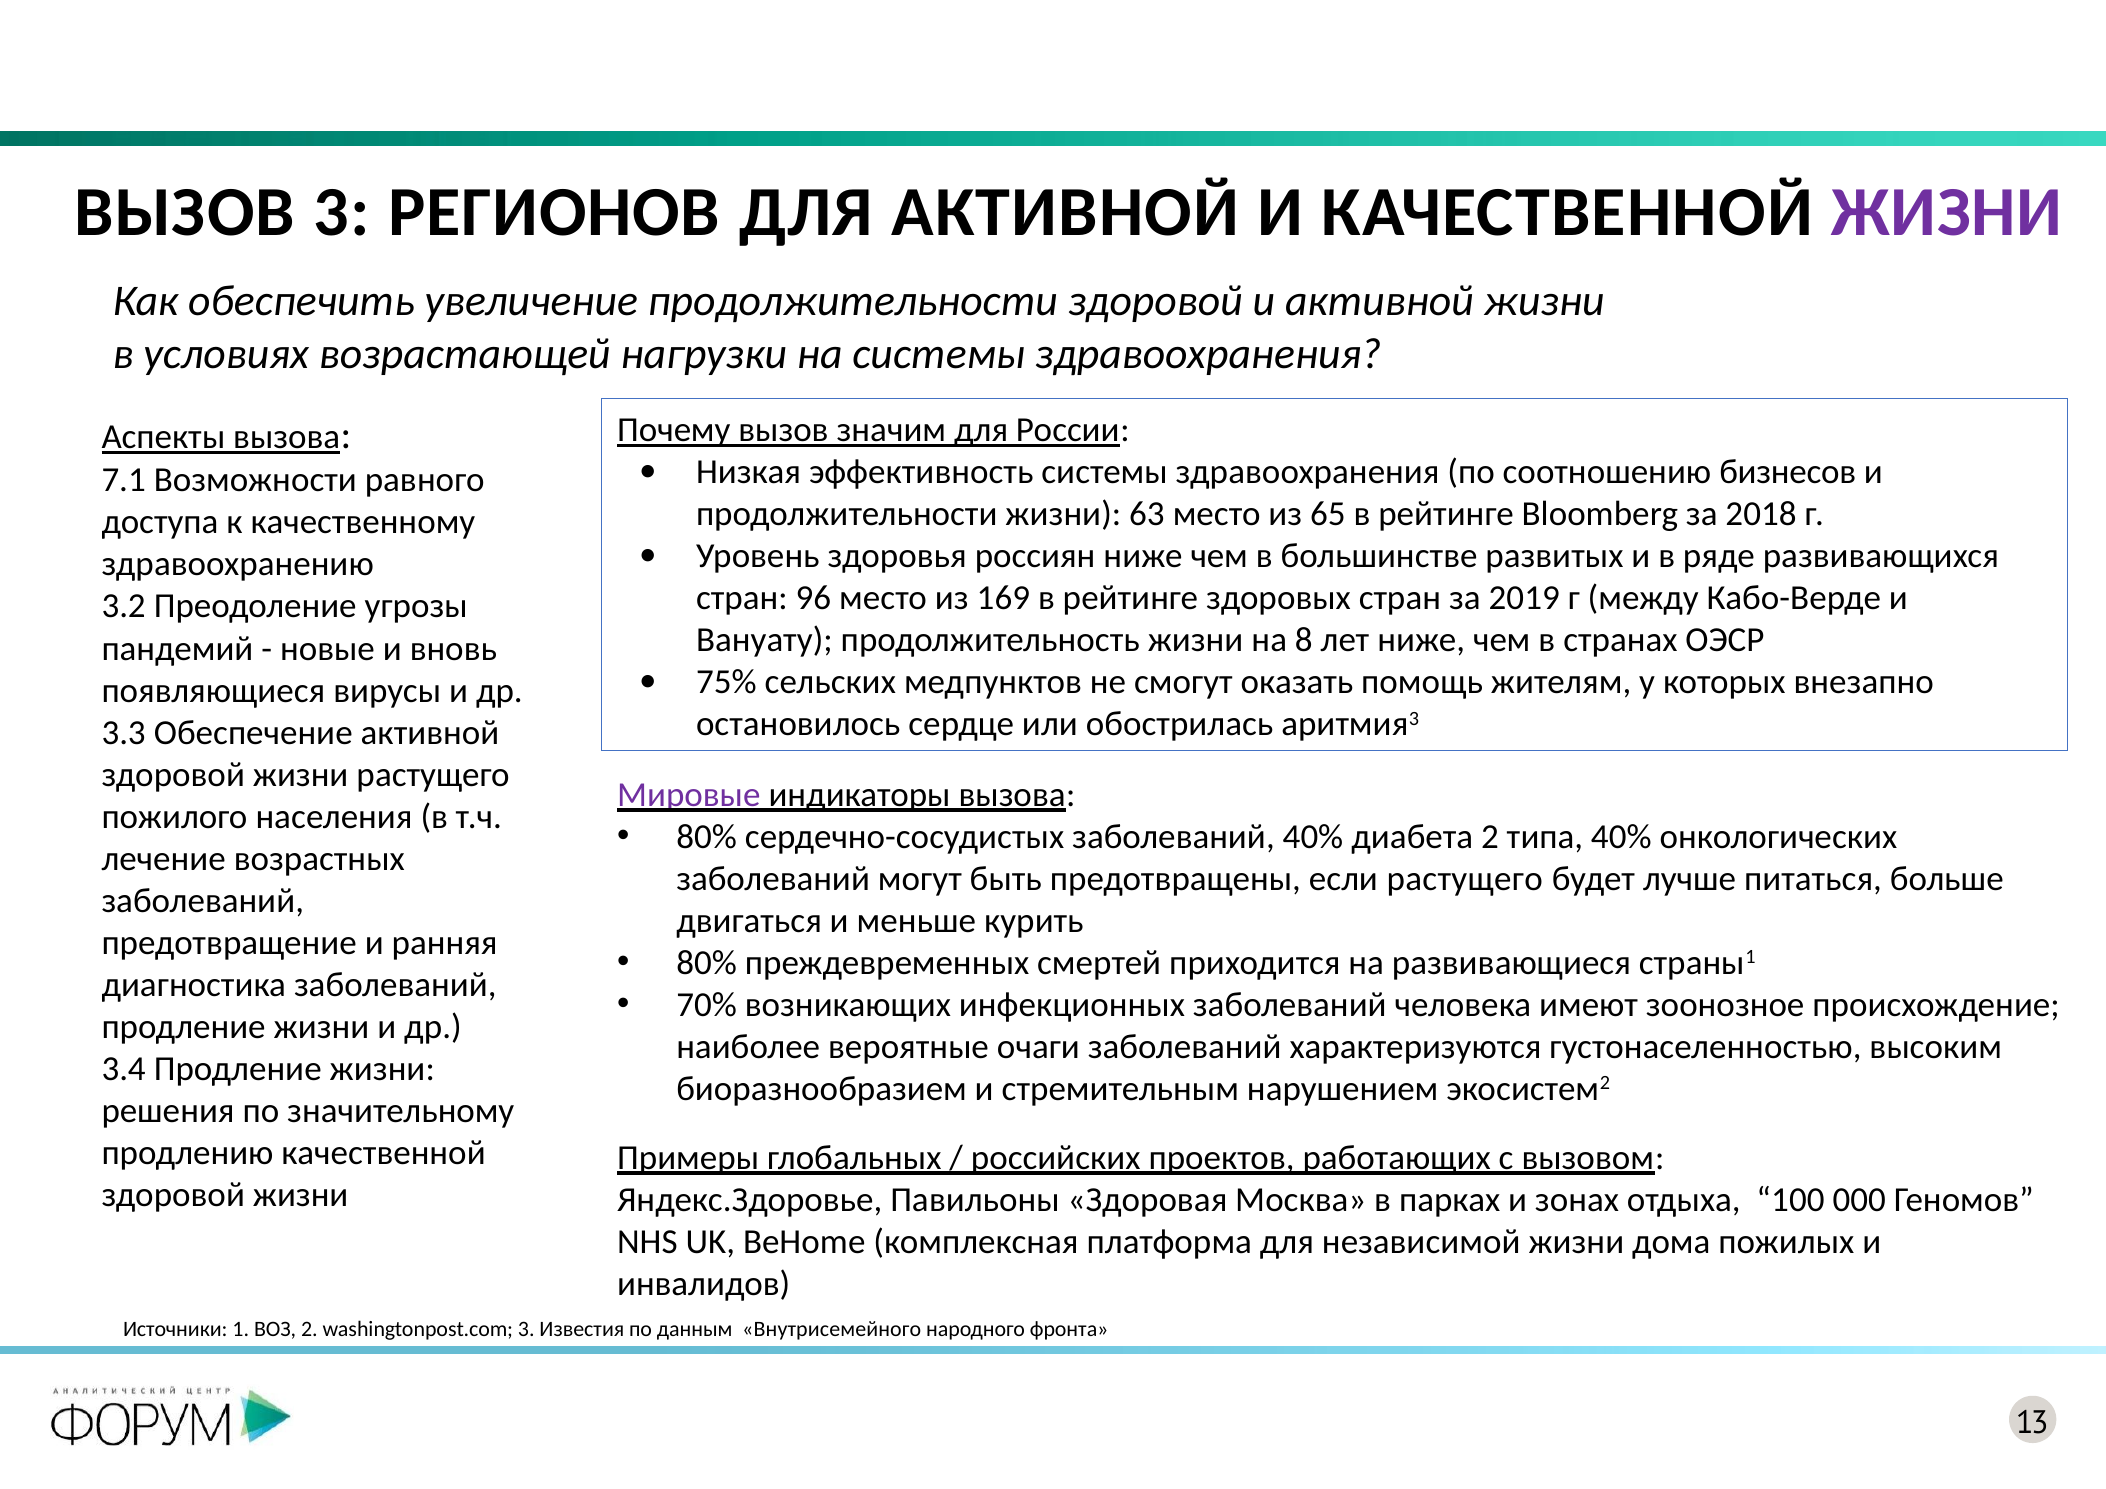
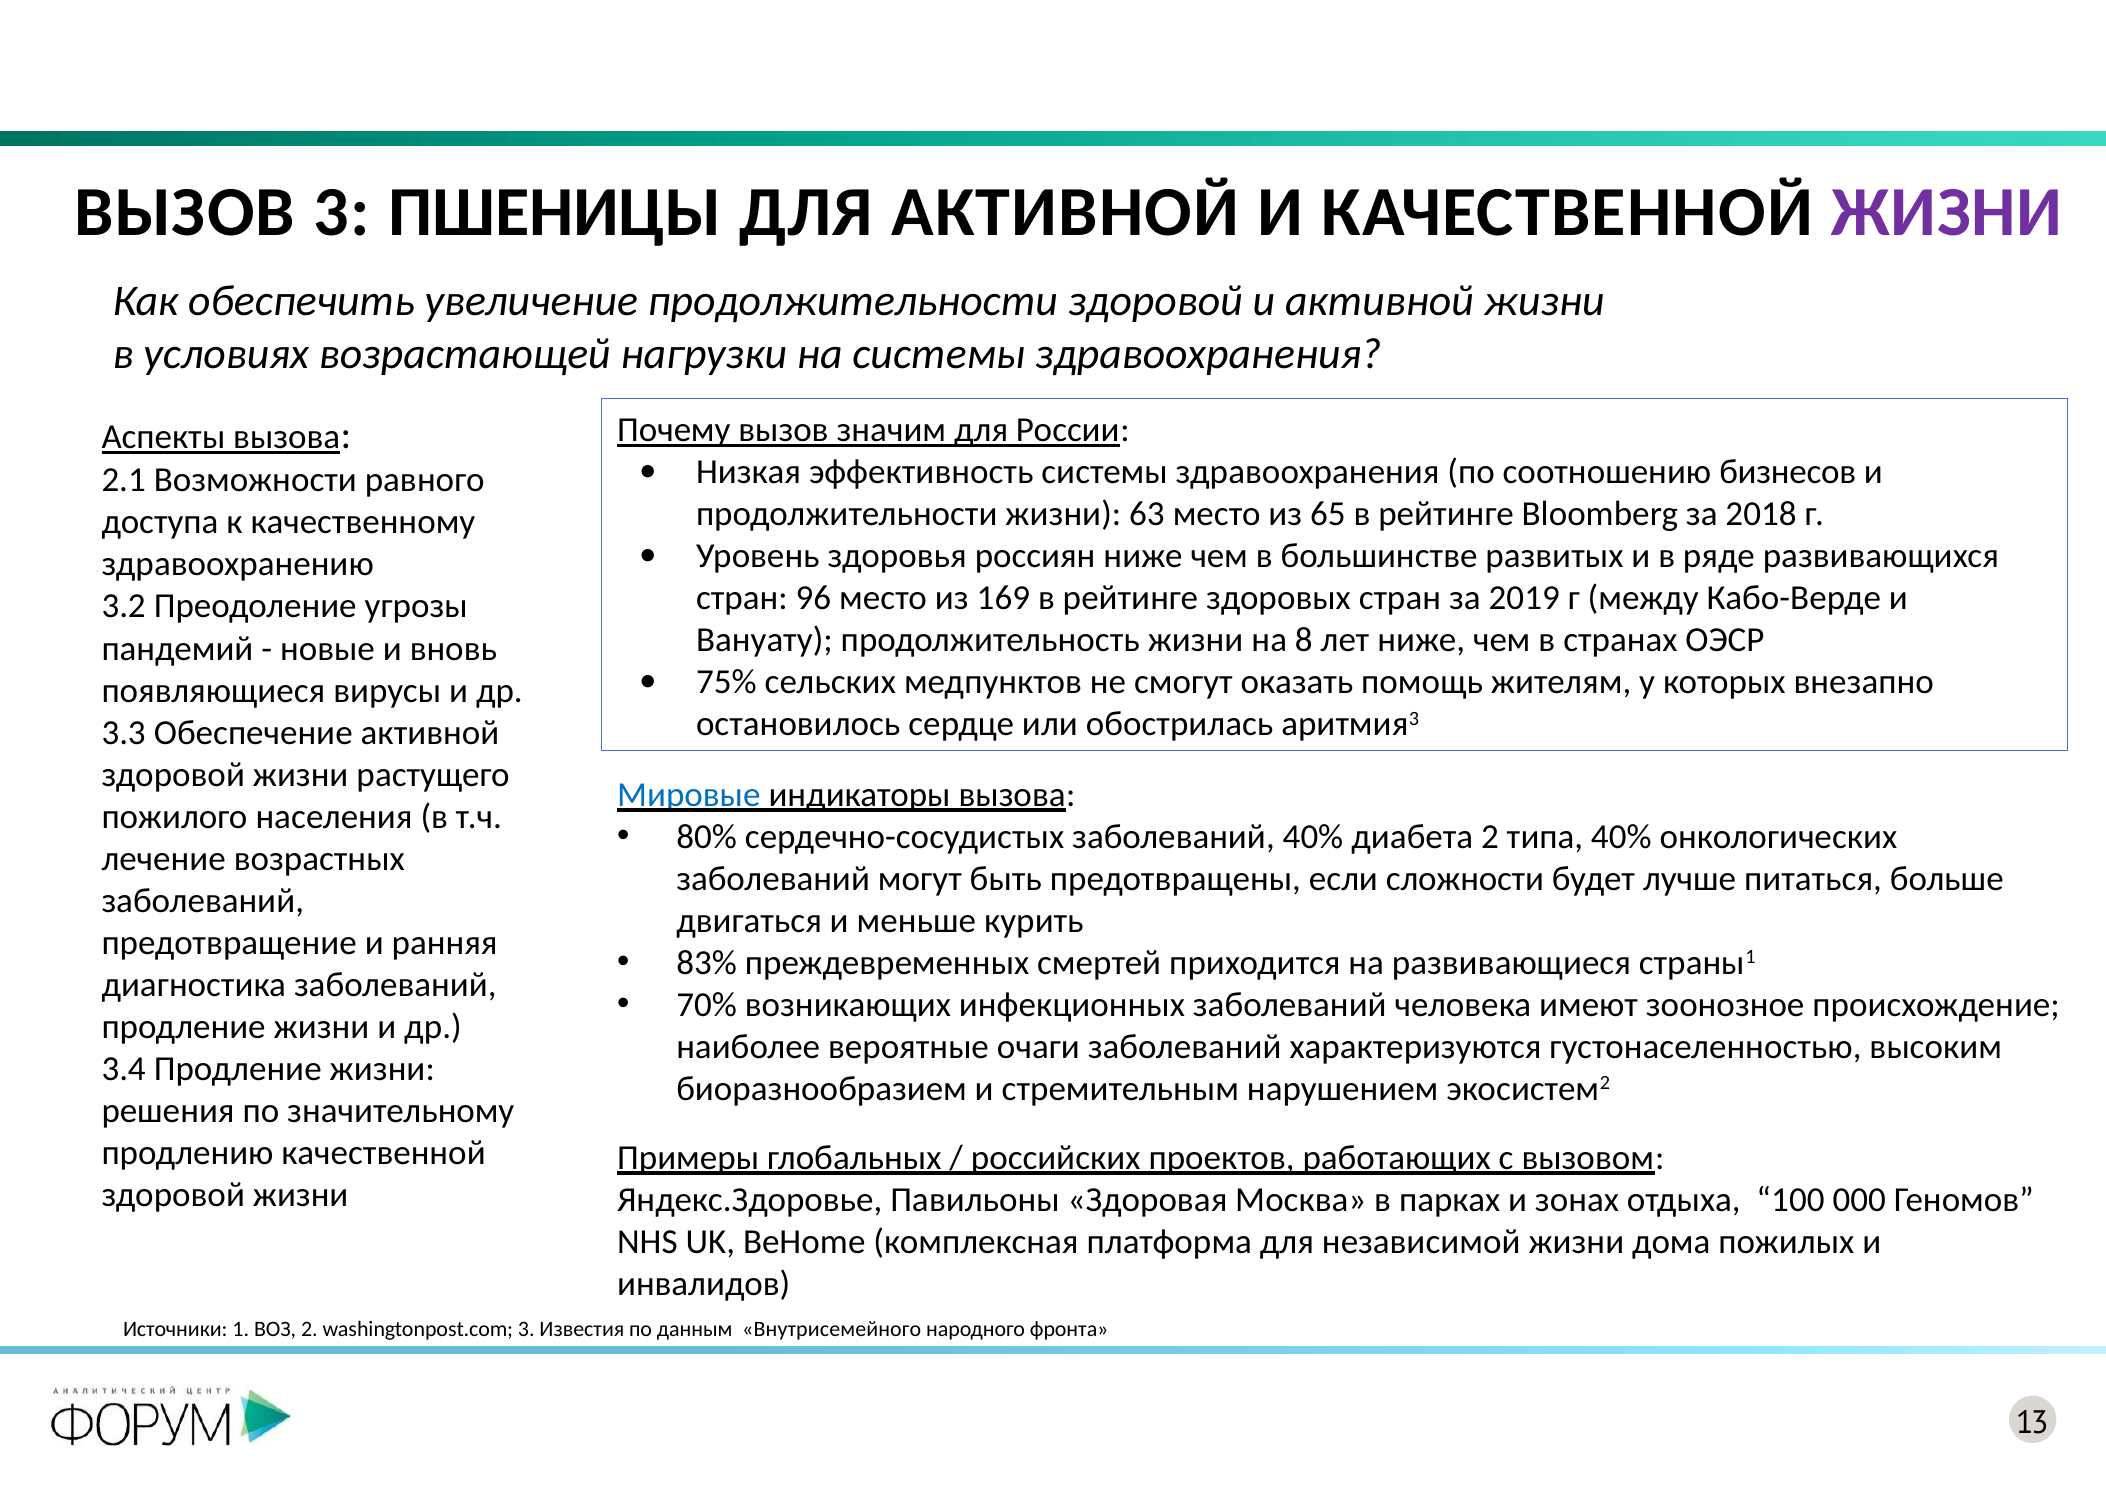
РЕГИОНОВ: РЕГИОНОВ -> ПШЕНИЦЫ (555, 213)
7.1: 7.1 -> 2.1 (124, 480)
Мировые colour: purple -> blue (689, 794)
если растущего: растущего -> сложности (1465, 879)
80%: 80% -> 83% (707, 963)
